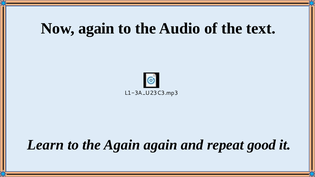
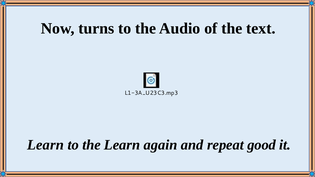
Now again: again -> turns (96, 29)
the Again: Again -> Learn (122, 145)
